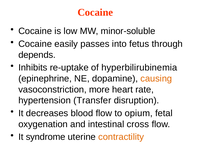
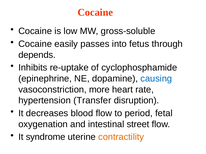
minor-soluble: minor-soluble -> gross-soluble (128, 31)
hyperbilirubinemia: hyperbilirubinemia -> cyclophosphamide (139, 68)
causing colour: orange -> blue (156, 79)
opium: opium -> period (139, 114)
cross: cross -> street (138, 125)
